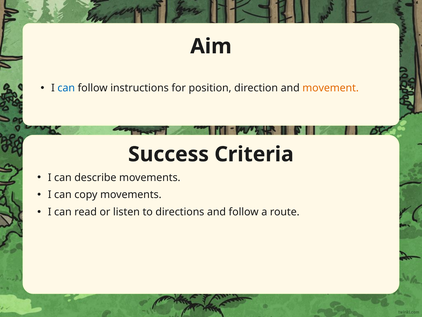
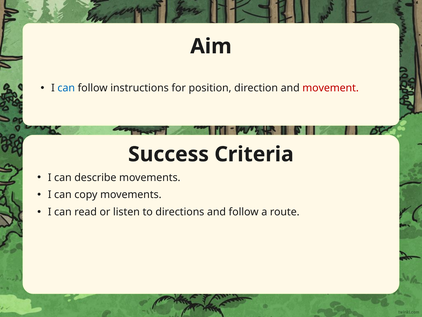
movement colour: orange -> red (331, 88)
